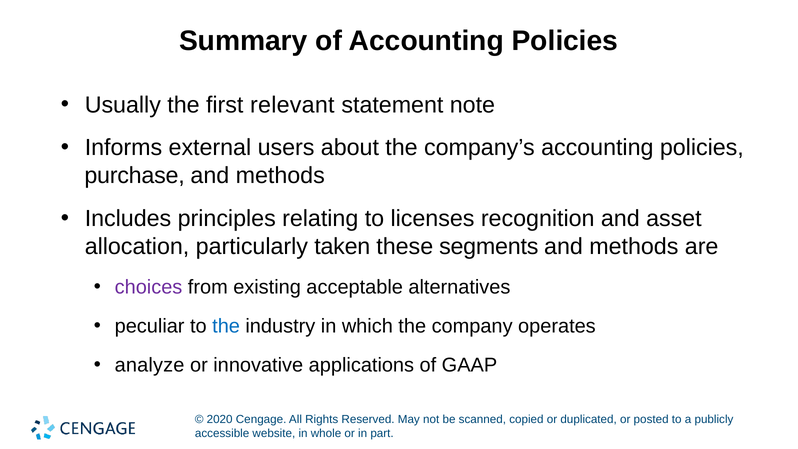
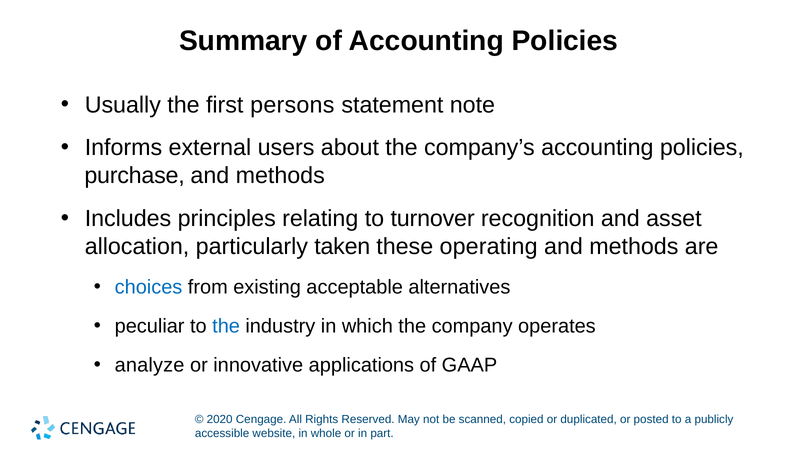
relevant: relevant -> persons (292, 105)
licenses: licenses -> turnover (433, 219)
segments: segments -> operating (489, 247)
choices colour: purple -> blue (149, 287)
